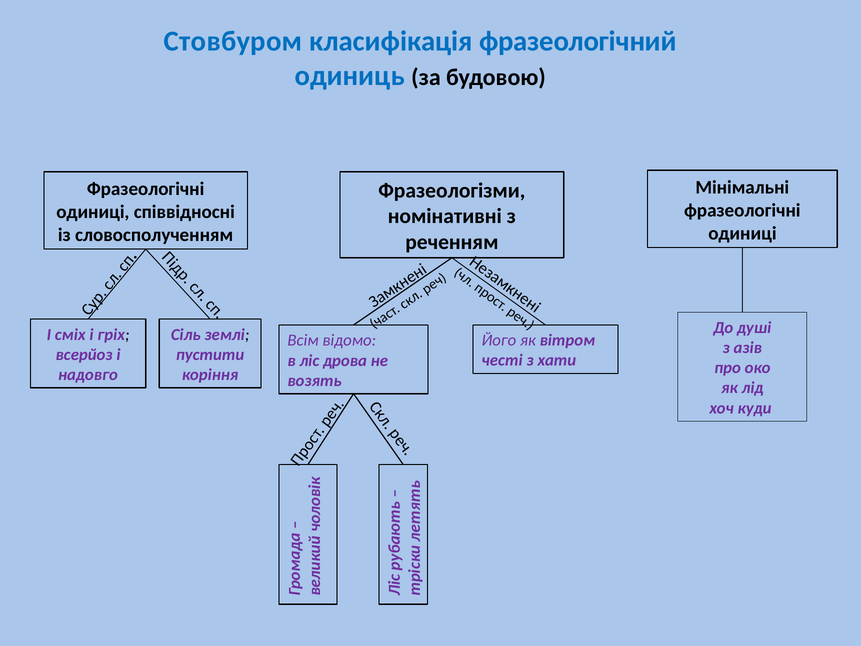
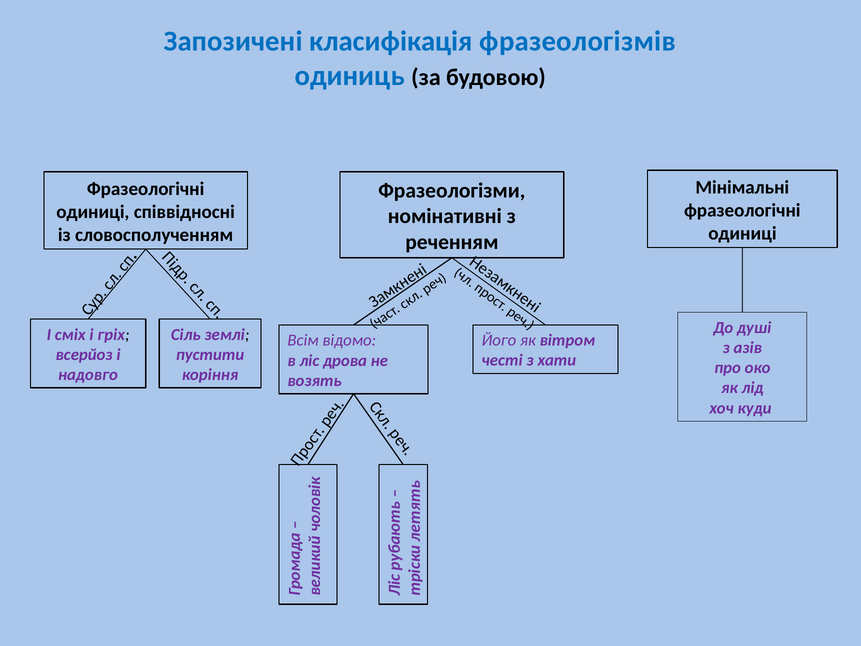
Стовбуром: Стовбуром -> Запозичені (233, 41)
фразеологічний: фразеологічний -> фразеологізмів (578, 41)
